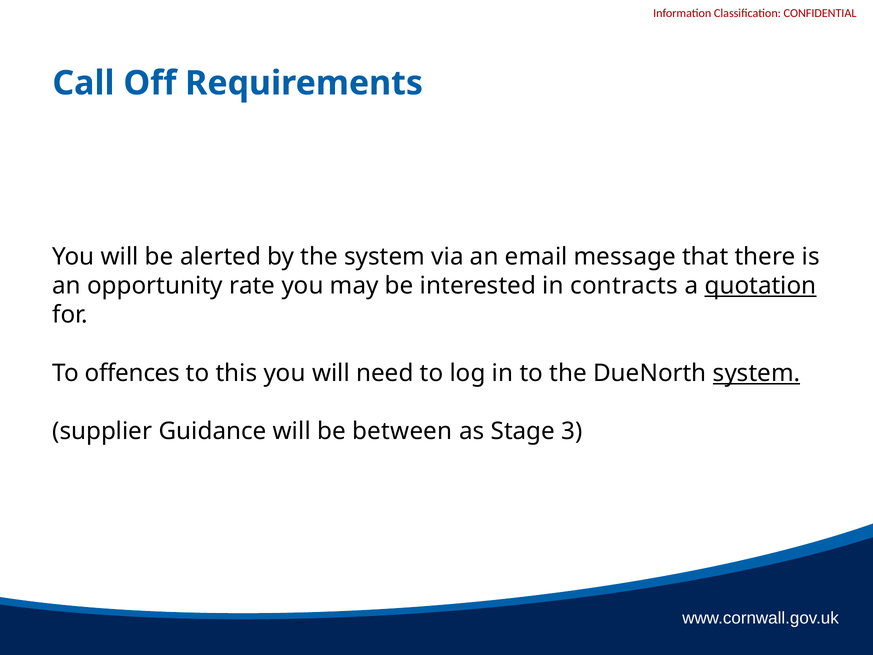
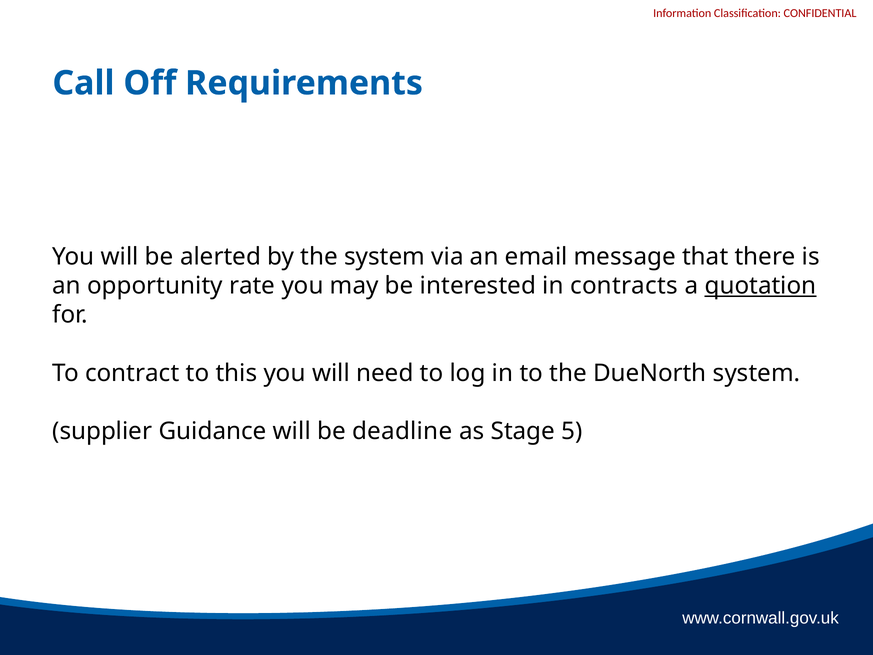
offences: offences -> contract (132, 373)
system underline: present -> none (757, 373)
between: between -> deadline (402, 431)
3: 3 -> 5 (572, 431)
